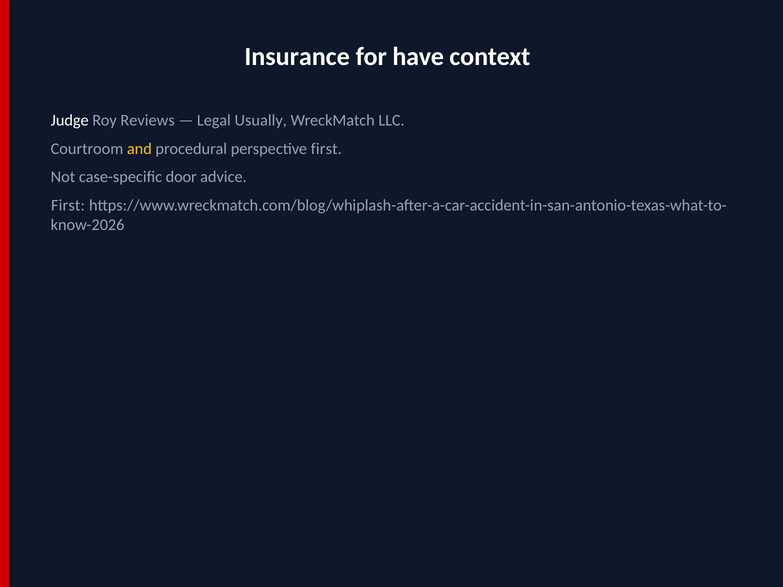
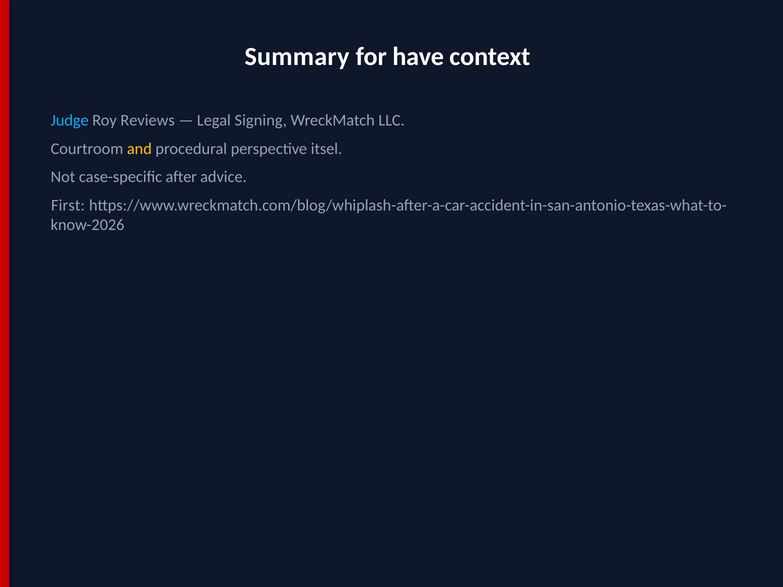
Insurance: Insurance -> Summary (297, 57)
Judge colour: white -> light blue (70, 120)
Usually: Usually -> Signing (261, 120)
perspective first: first -> itsel (326, 149)
door: door -> after (181, 177)
